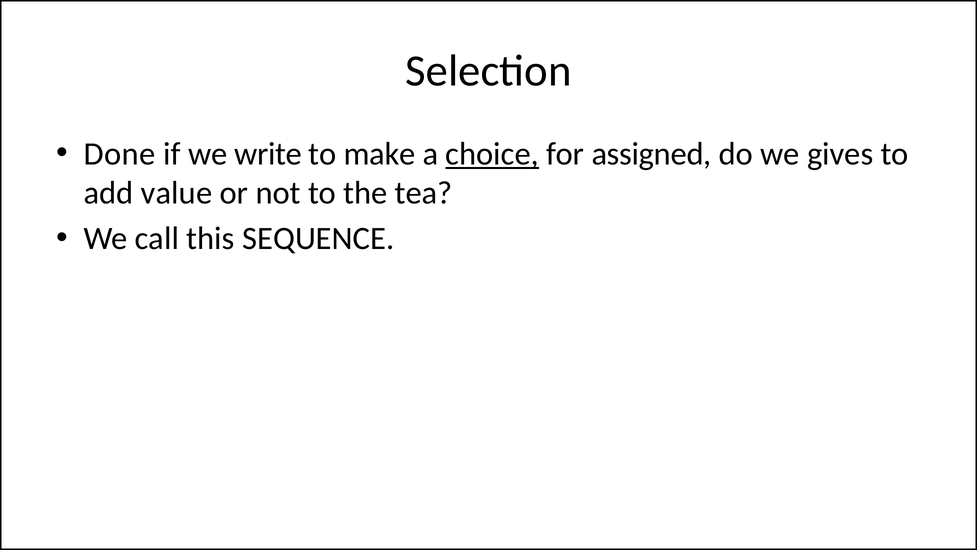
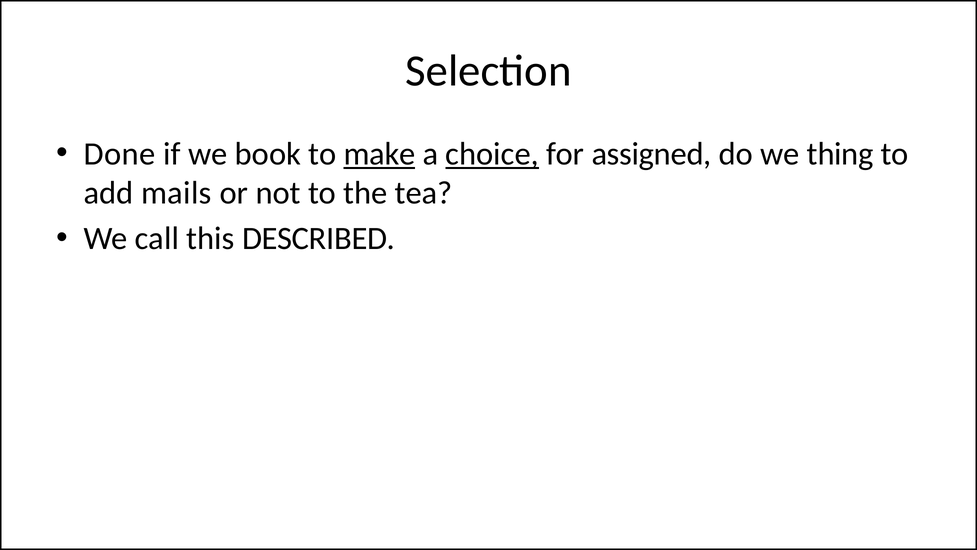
write: write -> book (268, 154)
make underline: none -> present (379, 154)
gives: gives -> thing (840, 154)
value: value -> mails (176, 193)
SEQUENCE: SEQUENCE -> DESCRIBED (319, 238)
